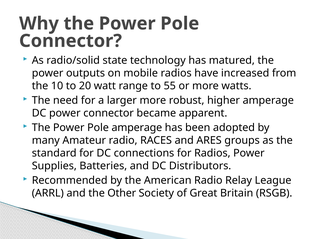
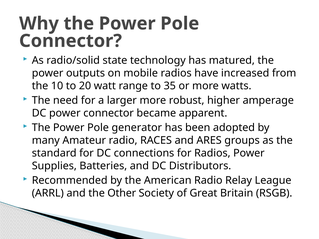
55: 55 -> 35 (170, 86)
Pole amperage: amperage -> generator (137, 128)
